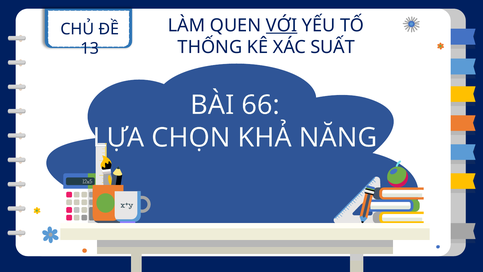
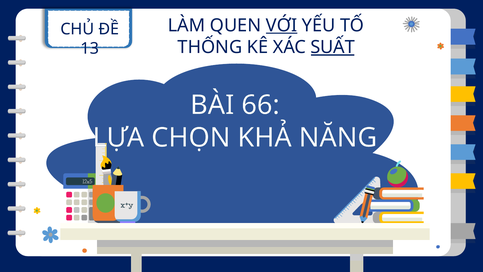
SUẤT underline: none -> present (333, 47)
